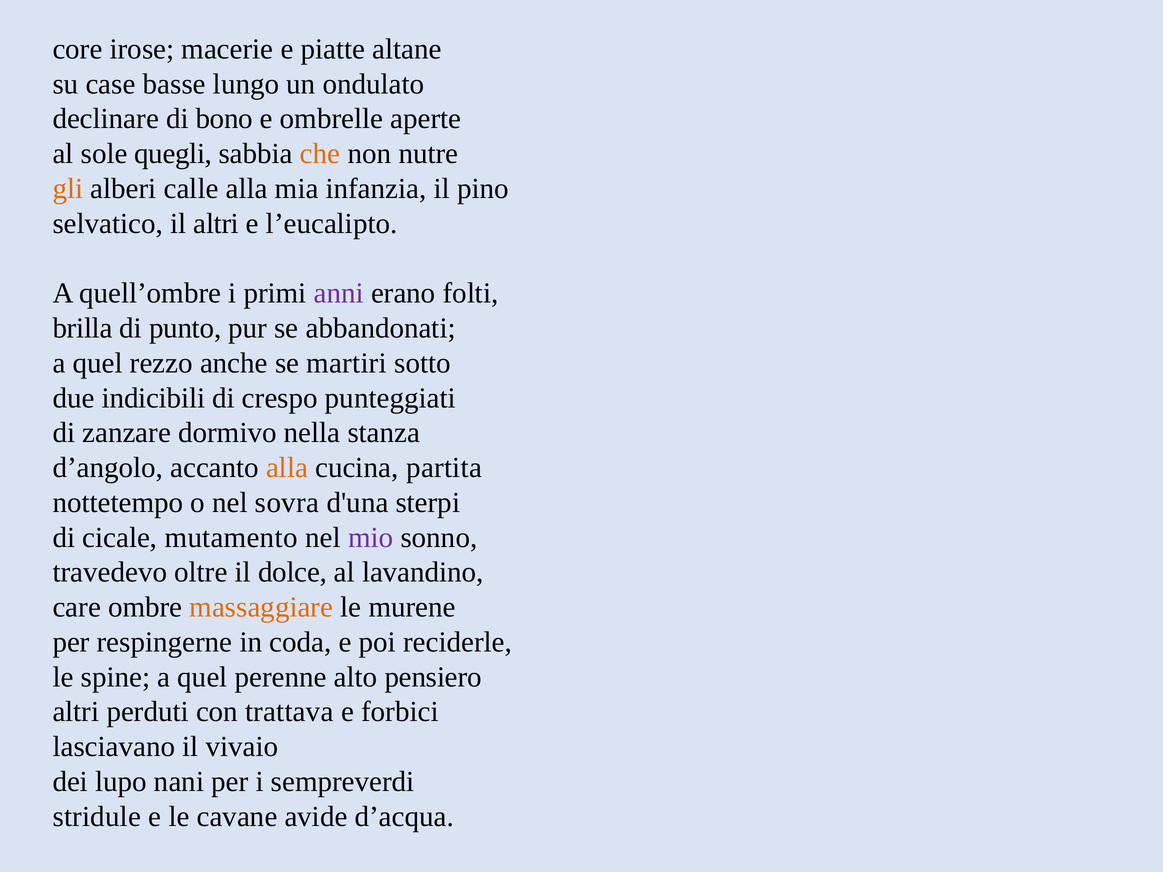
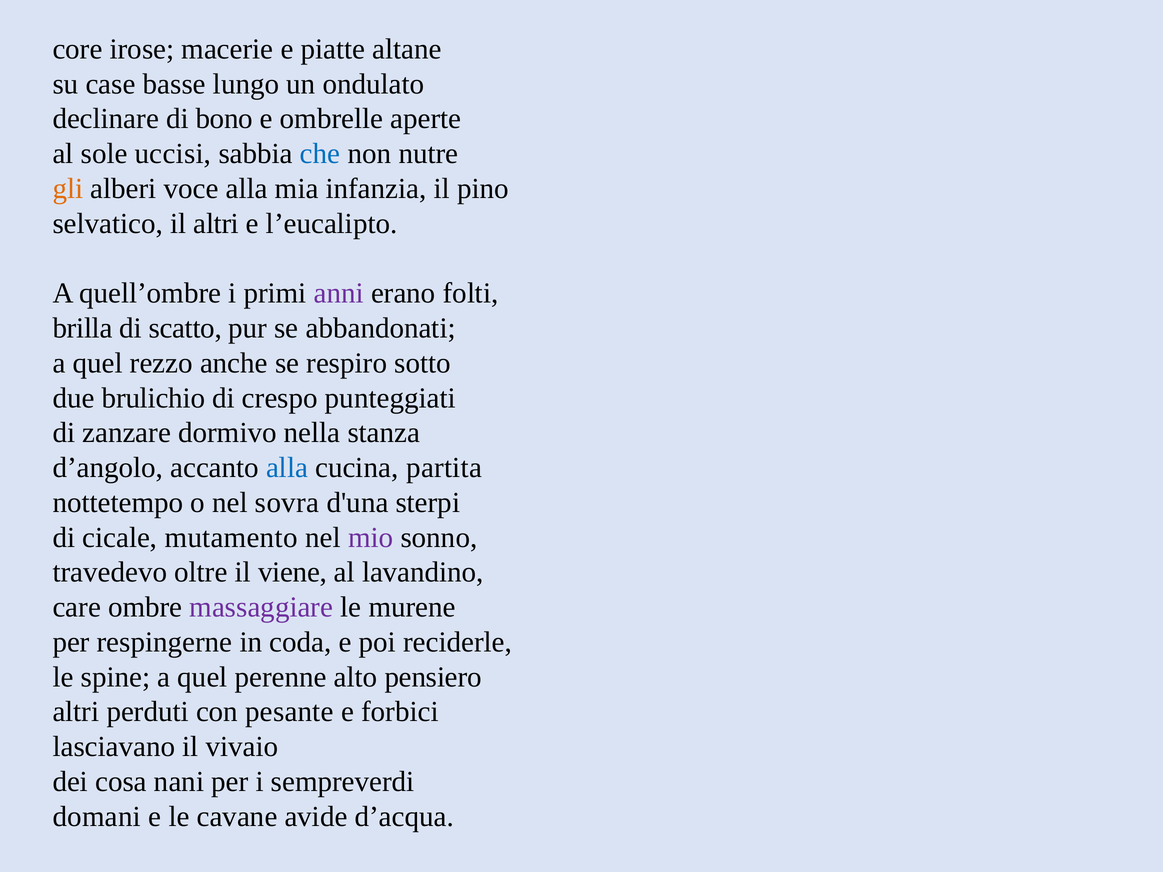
quegli: quegli -> uccisi (173, 154)
che colour: orange -> blue (320, 154)
calle: calle -> voce (191, 189)
punto: punto -> scatto (185, 328)
martiri: martiri -> respiro (347, 363)
indicibili: indicibili -> brulichio (153, 398)
alla colour: orange -> blue (287, 468)
dolce: dolce -> viene (293, 573)
massaggiare colour: orange -> purple (261, 607)
trattava: trattava -> pesante (289, 712)
lupo: lupo -> cosa (121, 782)
stridule: stridule -> domani (97, 817)
